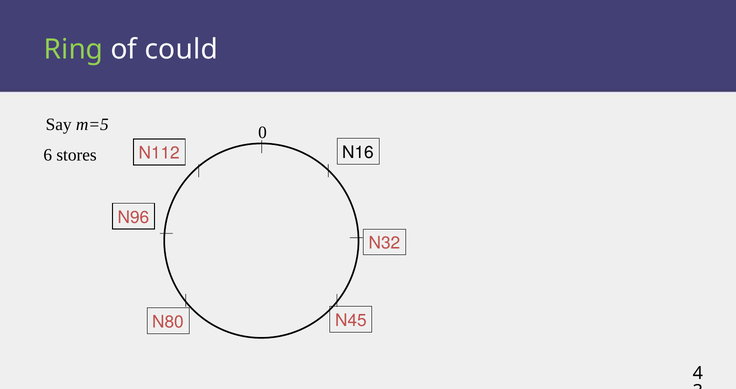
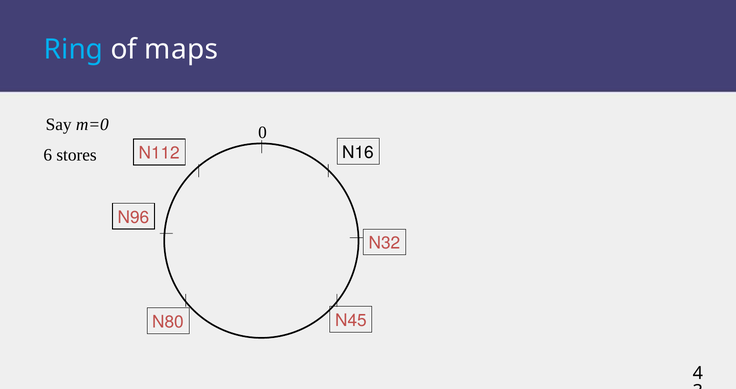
Ring colour: light green -> light blue (74, 49)
could: could -> maps (181, 49)
m=5: m=5 -> m=0 (92, 124)
